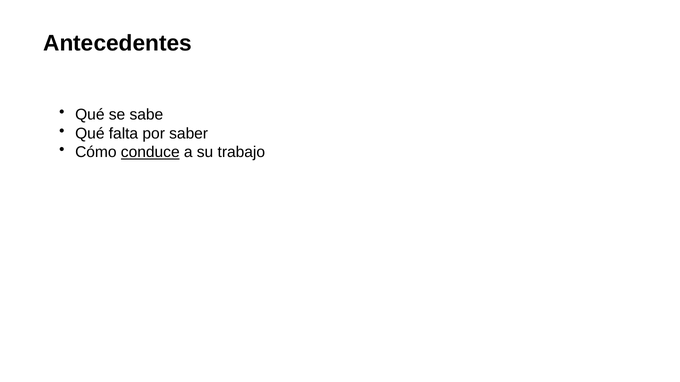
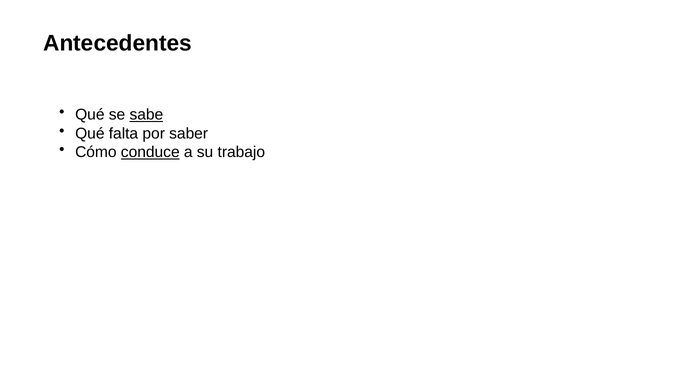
sabe underline: none -> present (146, 115)
